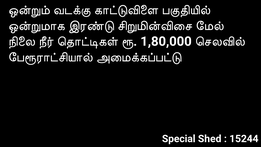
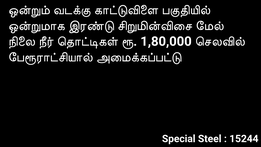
Shed: Shed -> Steel (210, 139)
